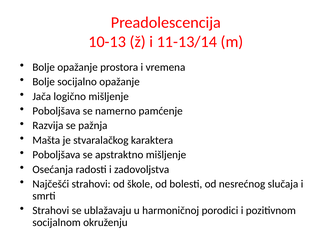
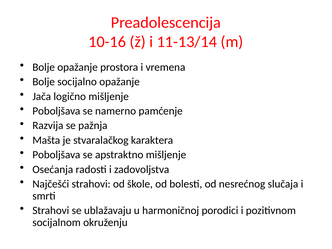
10-13: 10-13 -> 10-16 (107, 42)
